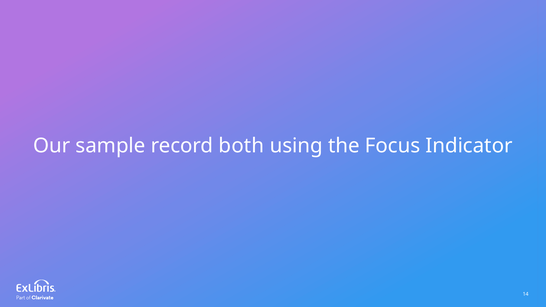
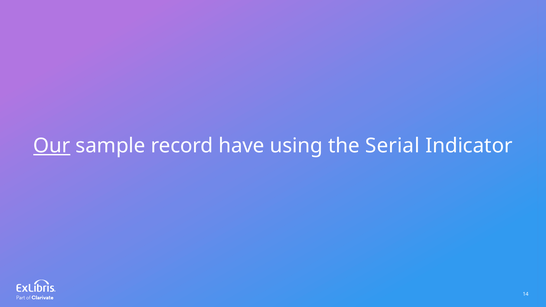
Our underline: none -> present (52, 146)
both: both -> have (242, 146)
Focus: Focus -> Serial (392, 146)
